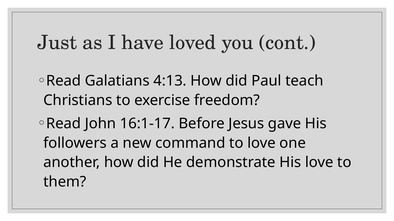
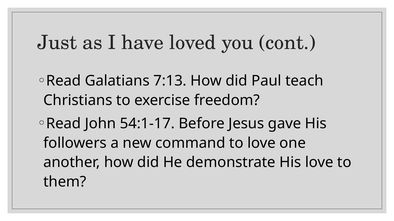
4:13: 4:13 -> 7:13 (170, 81)
16:1-17: 16:1-17 -> 54:1-17 (147, 124)
